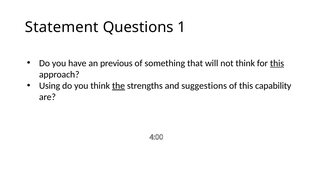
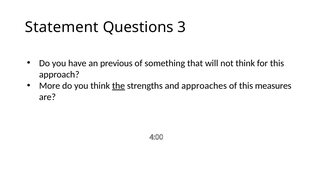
1: 1 -> 3 (182, 27)
this underline: present -> none (277, 63)
Using: Using -> More (50, 86)
suggestions: suggestions -> approaches (204, 86)
capability: capability -> measures (273, 86)
